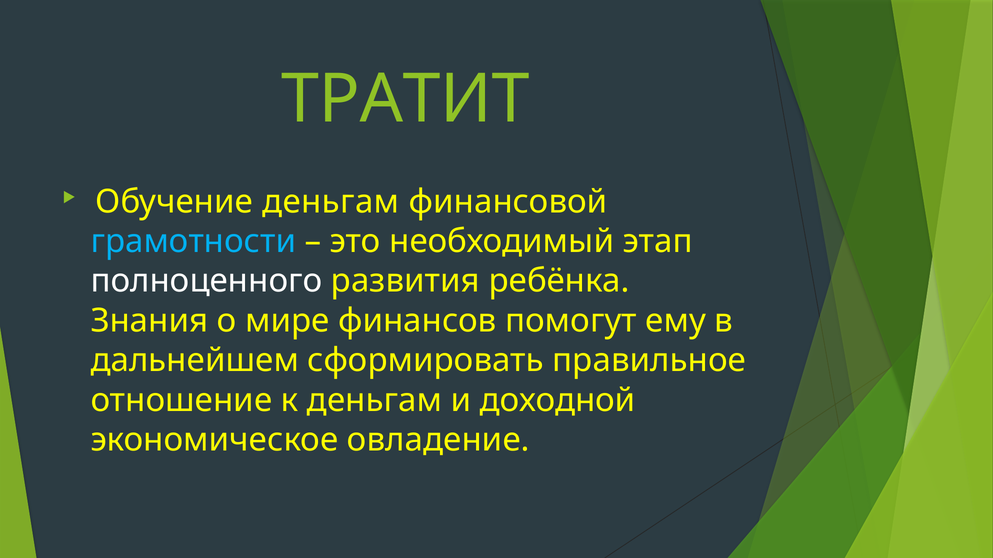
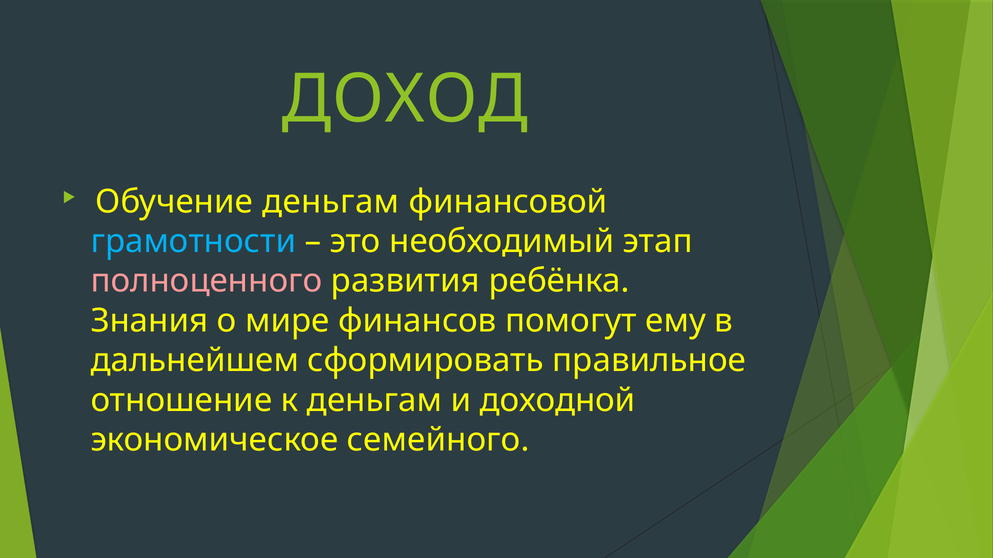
ТРАТИТ: ТРАТИТ -> ДОХОД (405, 99)
полноценного colour: white -> pink (206, 281)
овладение: овладение -> семейного (438, 440)
